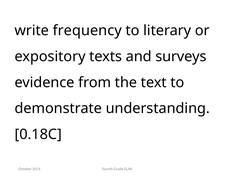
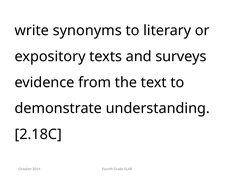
frequency: frequency -> synonyms (87, 31)
0.18C: 0.18C -> 2.18C (38, 134)
